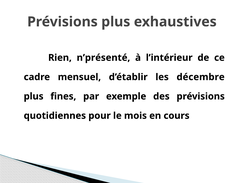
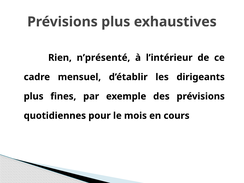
décembre: décembre -> dirigeants (201, 77)
